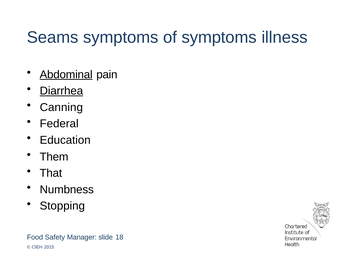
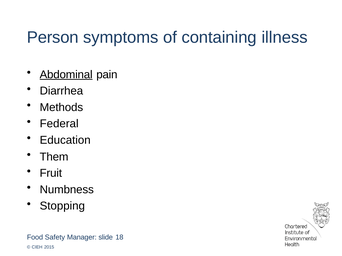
Seams: Seams -> Person (53, 38)
of symptoms: symptoms -> containing (219, 38)
Diarrhea underline: present -> none (61, 91)
Canning: Canning -> Methods (61, 107)
That: That -> Fruit (51, 173)
